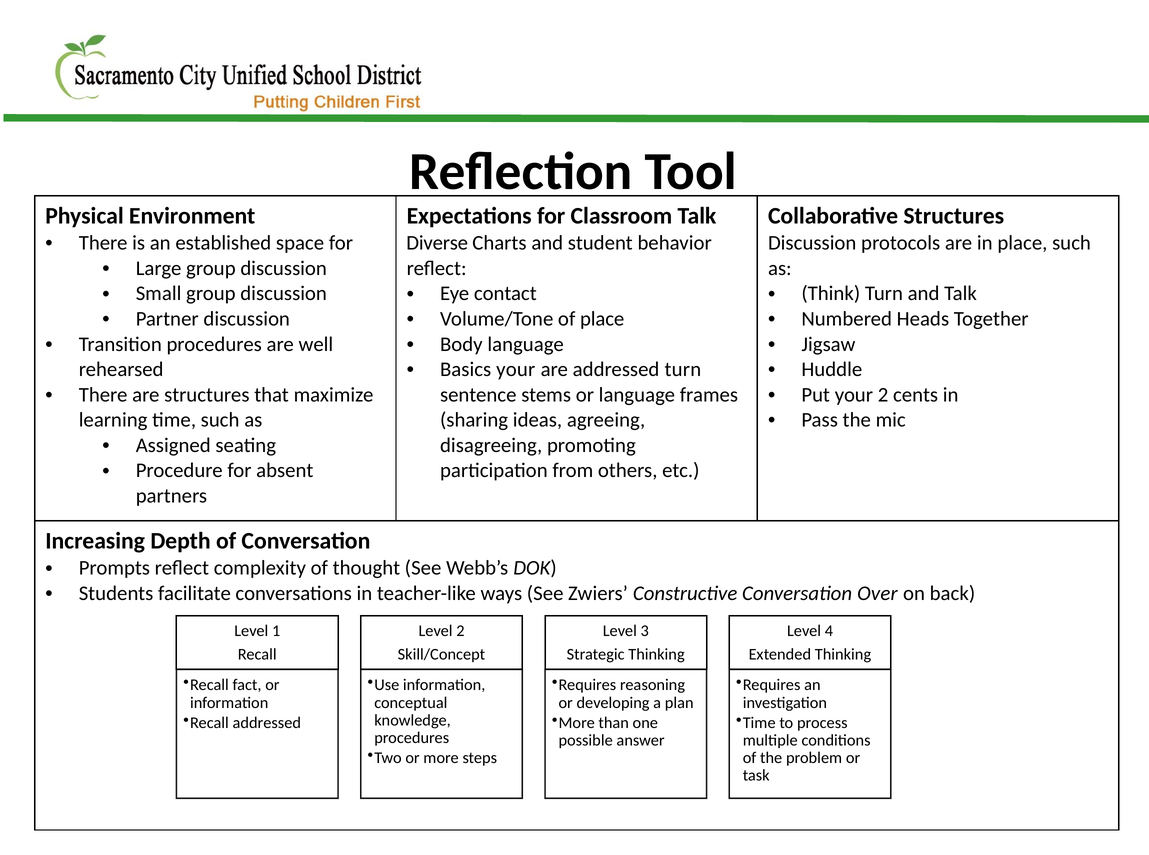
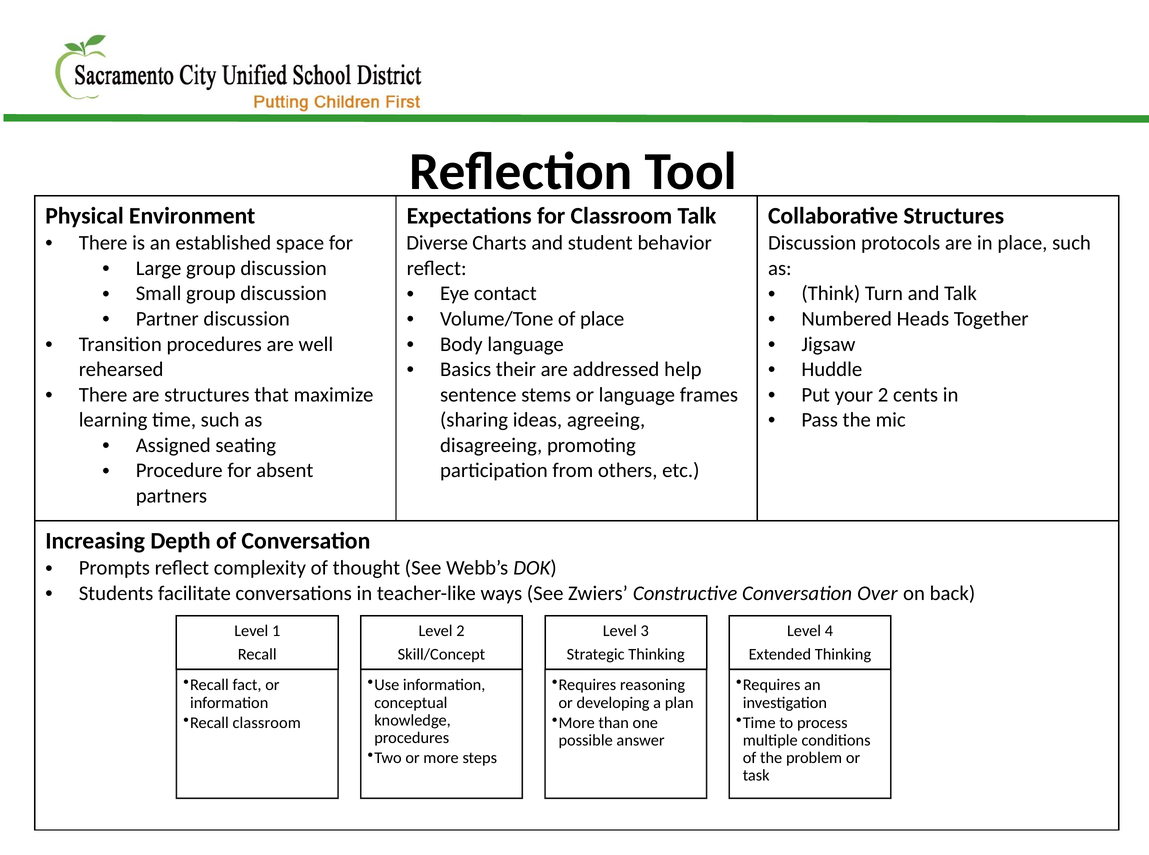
Basics your: your -> their (516, 369)
addressed turn: turn -> help (683, 369)
addressed: addressed -> classroom (267, 723)
